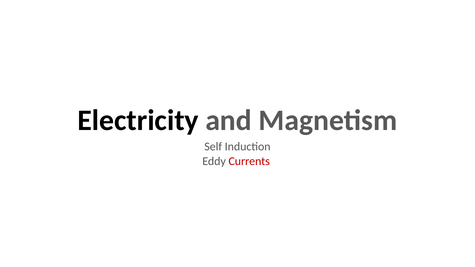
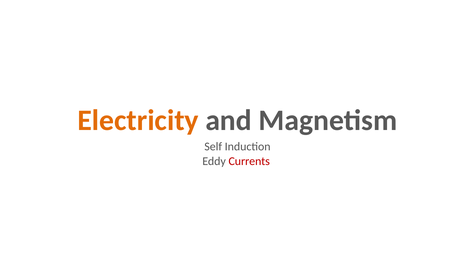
Electricity colour: black -> orange (138, 121)
